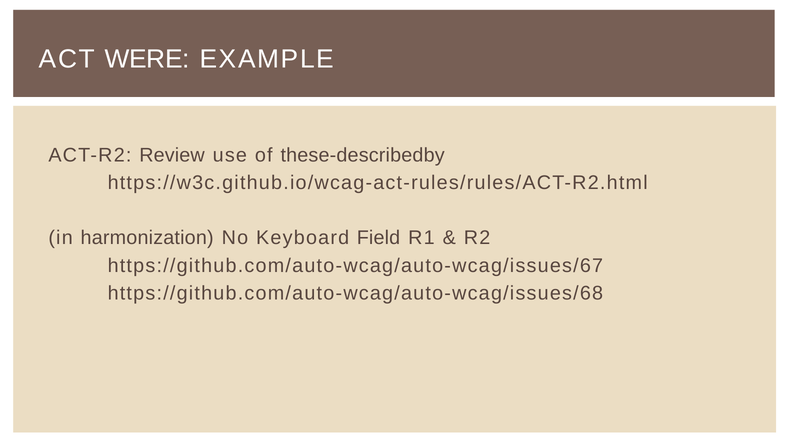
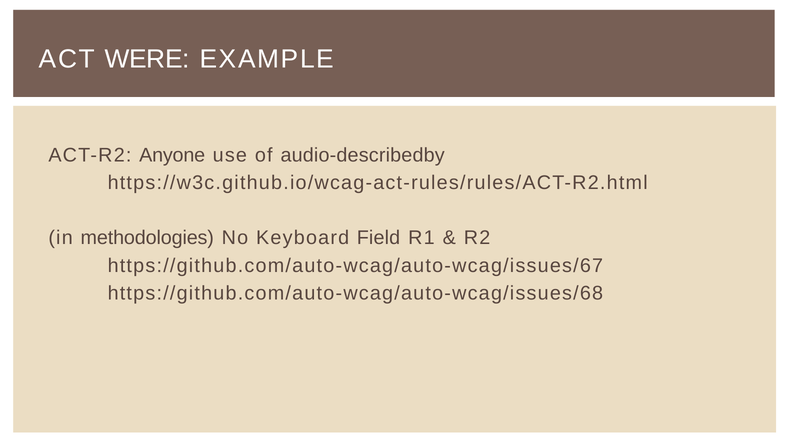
Review: Review -> Anyone (172, 155)
these-describedby: these-describedby -> audio-describedby (363, 155)
harmonization: harmonization -> methodologies (147, 238)
